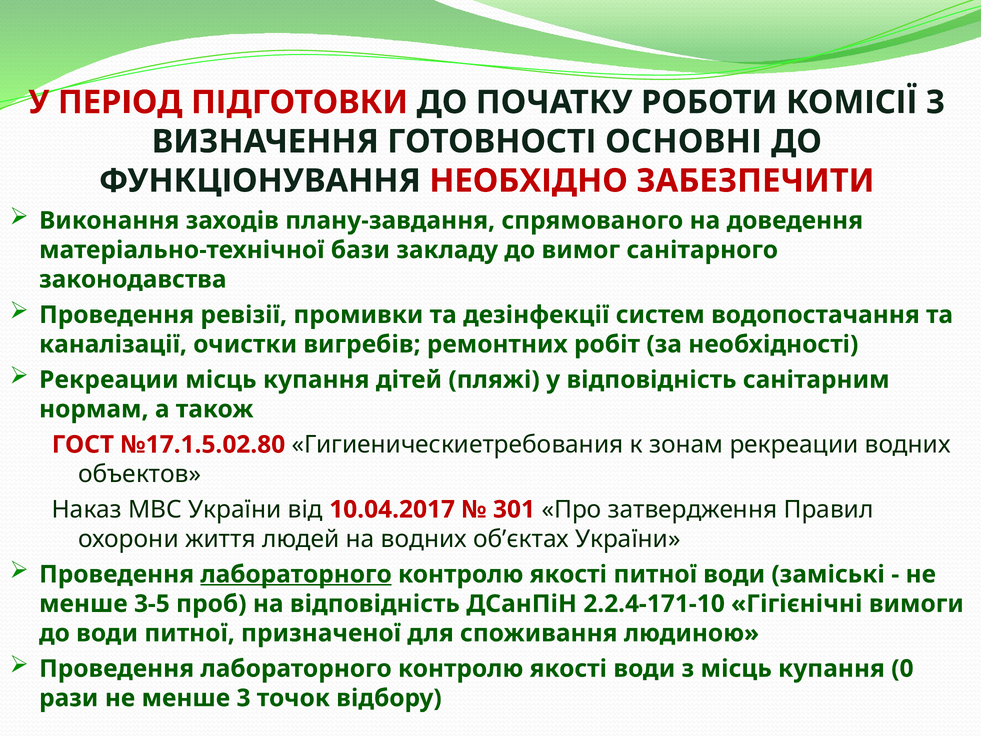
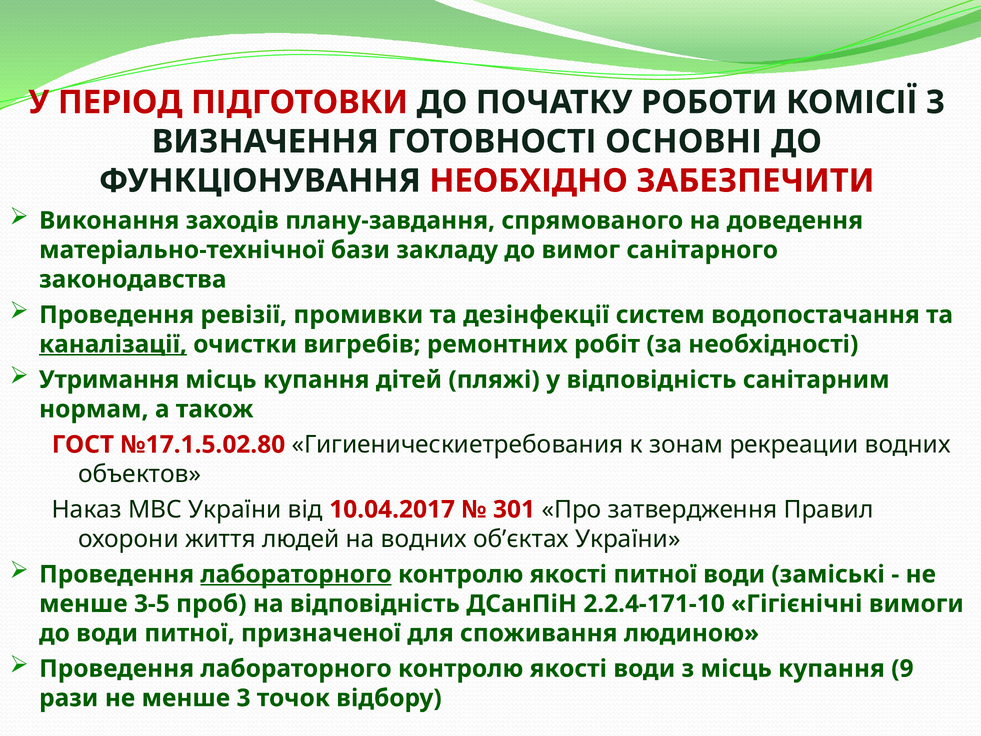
каналізації underline: none -> present (113, 344)
Рекреации: Рекреации -> Утримання (109, 380)
0: 0 -> 9 (902, 668)
